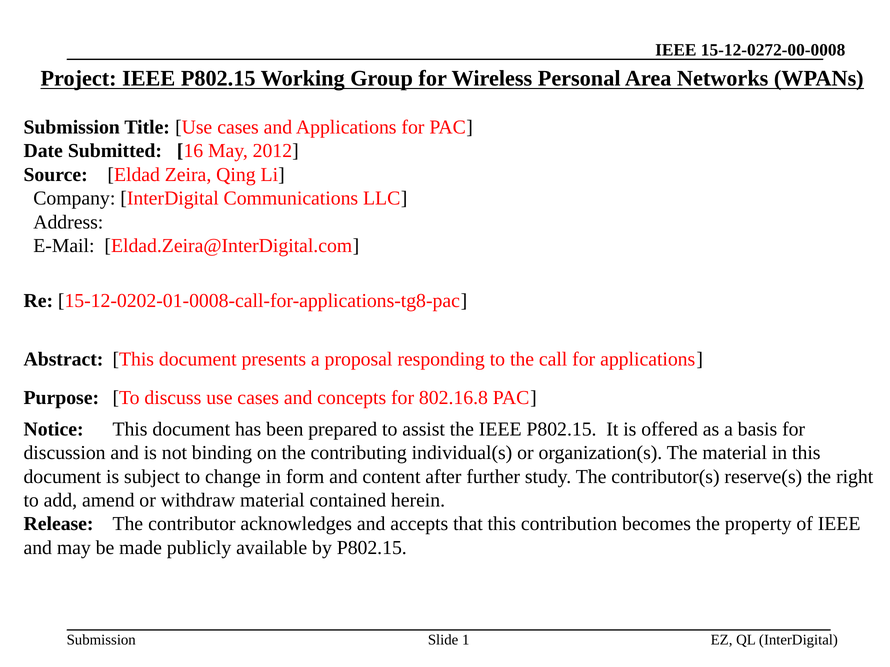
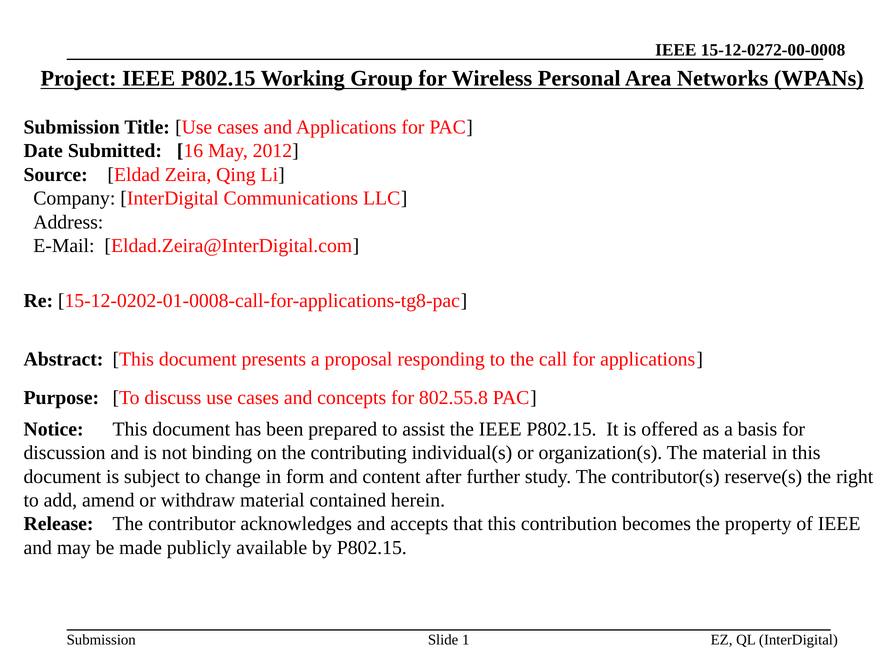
802.16.8: 802.16.8 -> 802.55.8 (453, 398)
